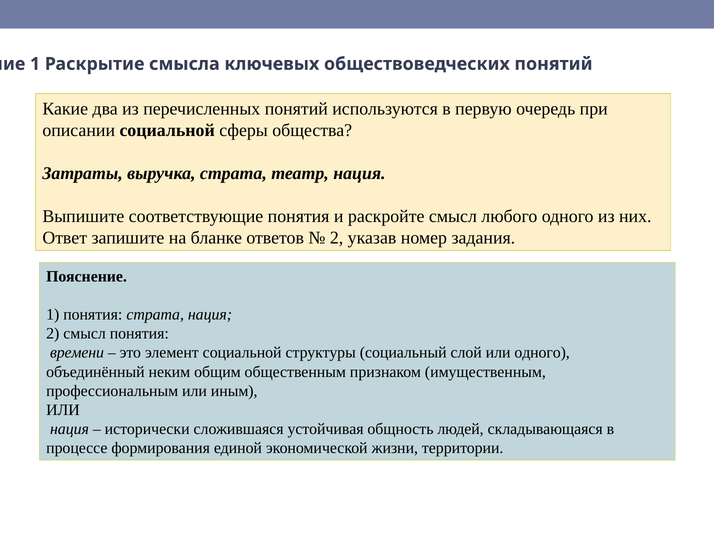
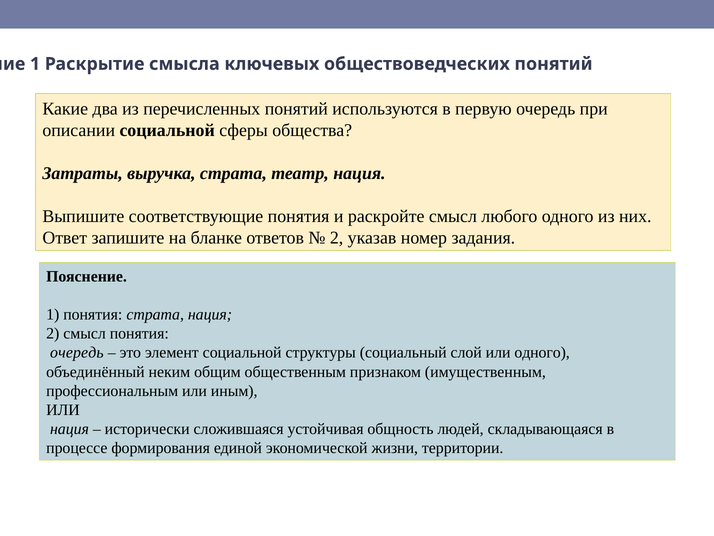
времени: времени -> очередь (77, 352)
